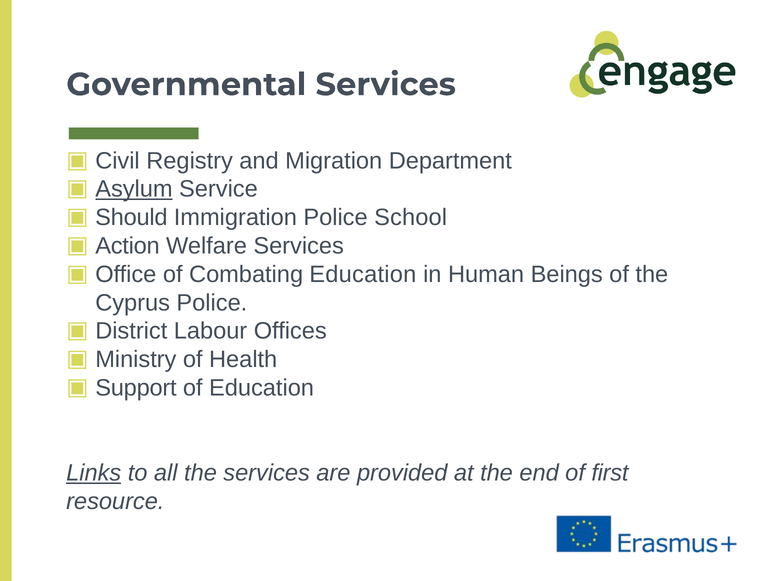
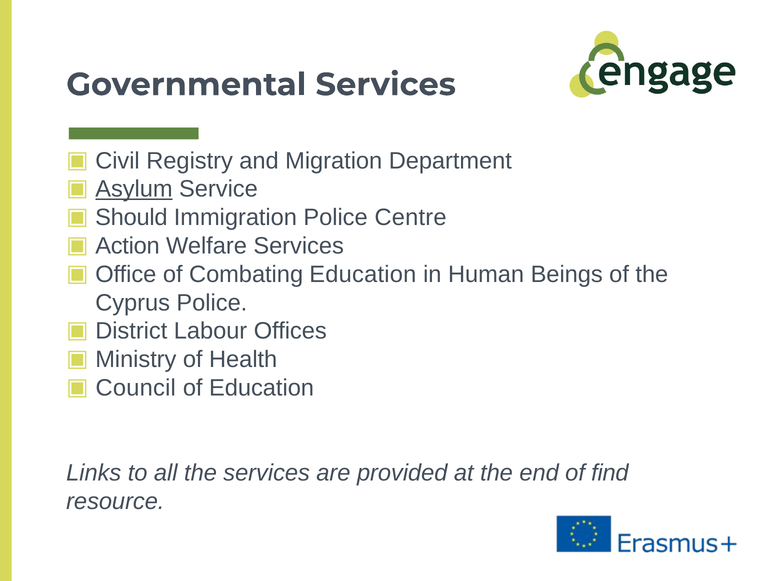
School: School -> Centre (411, 217)
Support: Support -> Council (136, 388)
Links underline: present -> none (94, 473)
first: first -> find (610, 473)
